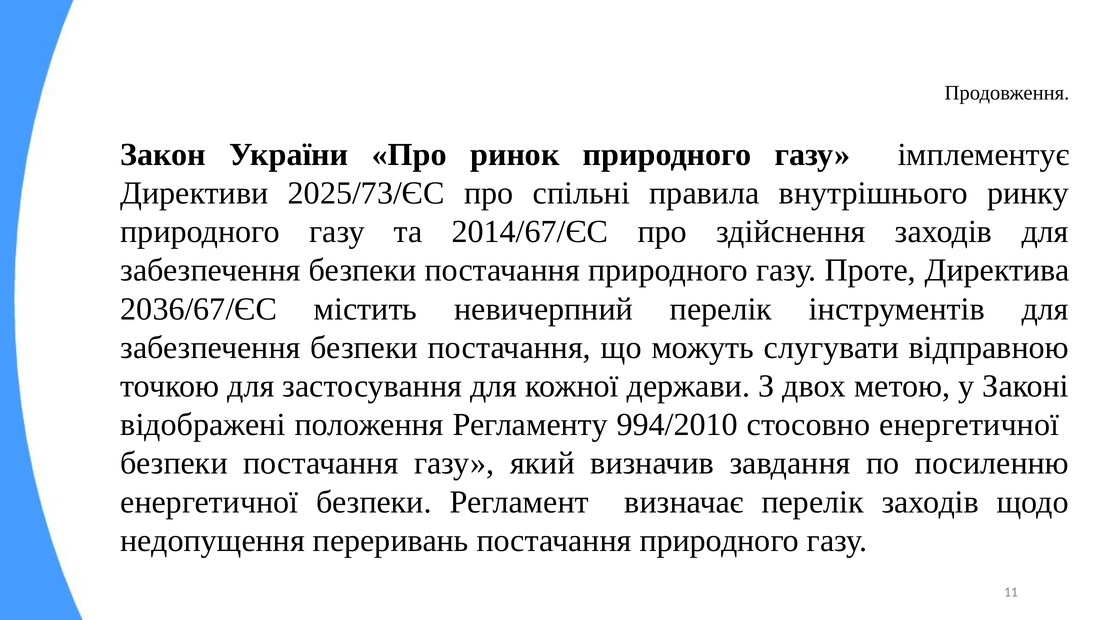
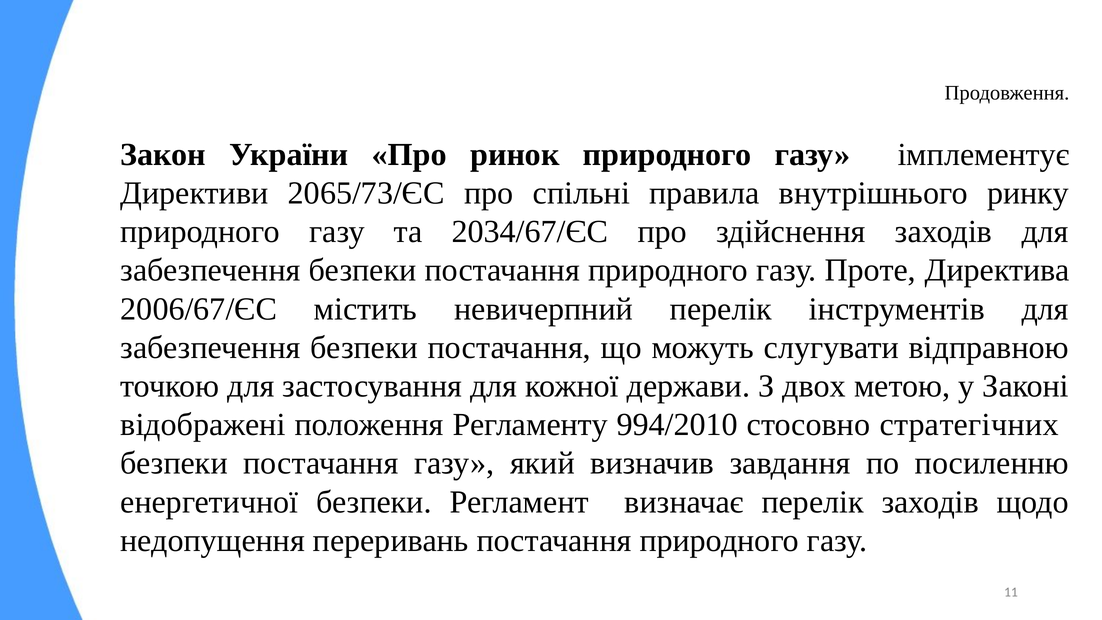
2025/73/ЄС: 2025/73/ЄС -> 2065/73/ЄС (366, 193)
2014/67/ЄС: 2014/67/ЄС -> 2034/67/ЄС (530, 232)
2036/67/ЄС: 2036/67/ЄС -> 2006/67/ЄС (199, 309)
стосовно енергетичної: енергетичної -> стратегічних (969, 425)
